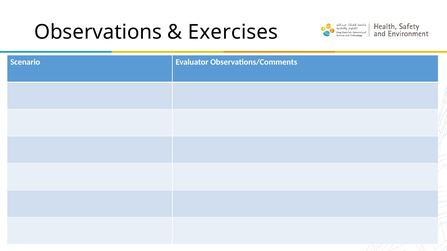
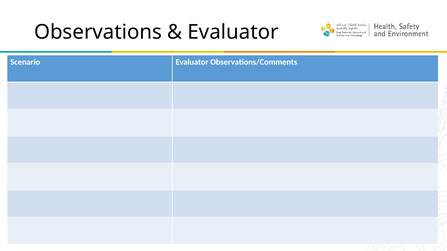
Exercises: Exercises -> Evaluator (233, 32)
